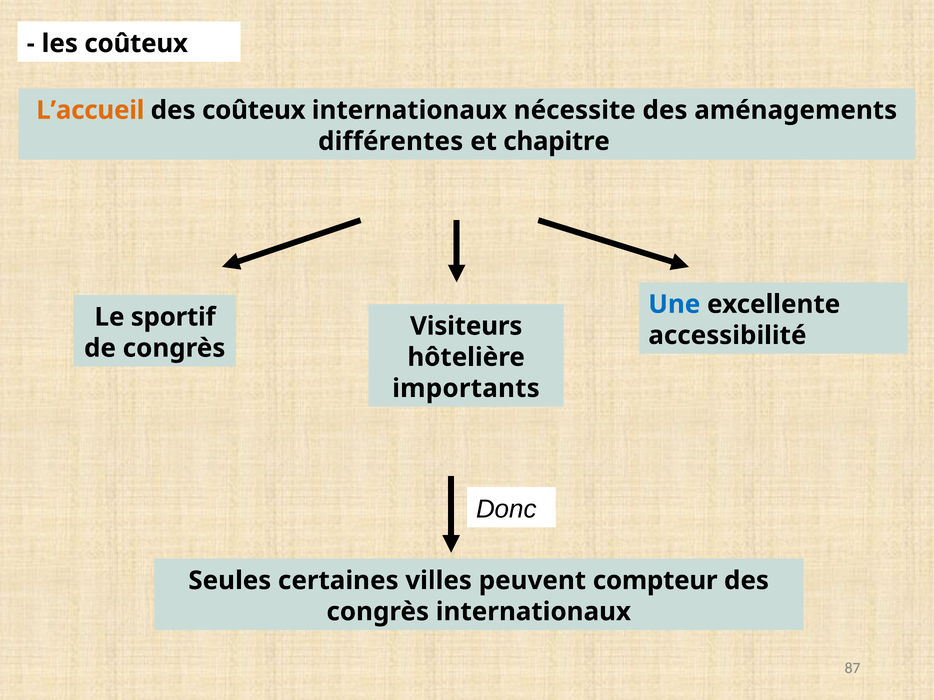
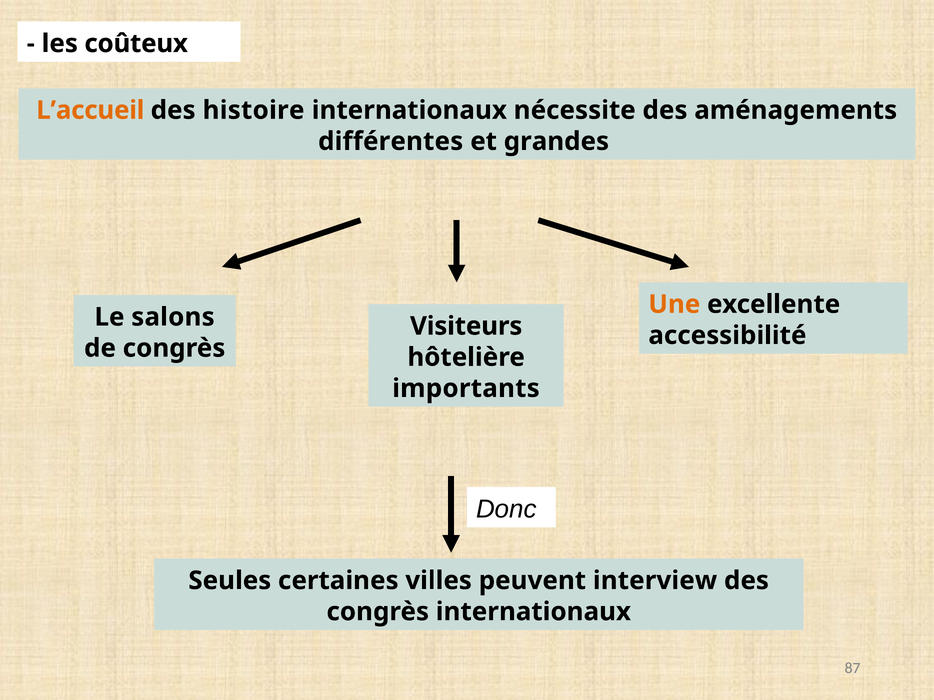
des coûteux: coûteux -> histoire (254, 110)
chapitre: chapitre -> grandes (556, 141)
Une colour: blue -> orange (674, 305)
sportif: sportif -> salons (173, 317)
compteur: compteur -> interview (655, 581)
